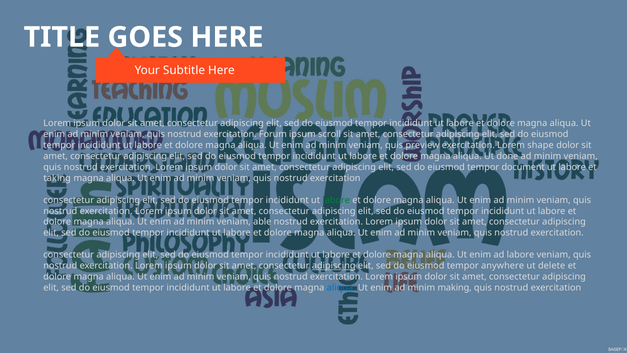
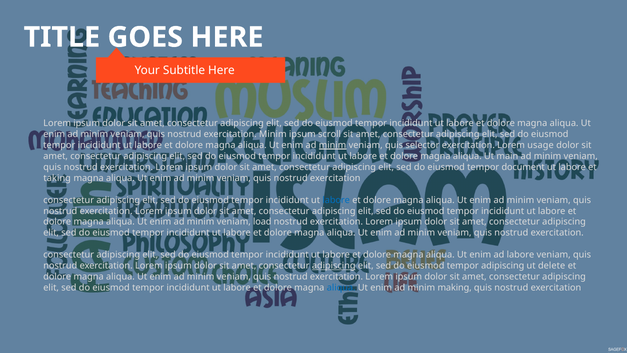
exercitation Forum: Forum -> Minim (273, 134)
minim underline: none -> present (333, 145)
preview: preview -> selector (423, 145)
shape: shape -> usage (541, 145)
done: done -> main (507, 156)
labore colour: green -> blue (336, 200)
able: able -> load (262, 222)
tempor anywhere: anywhere -> adipiscing (503, 266)
